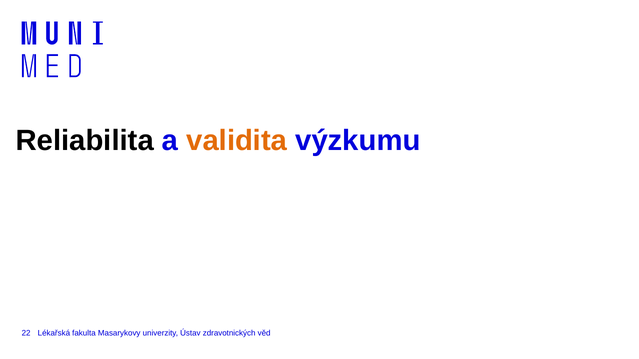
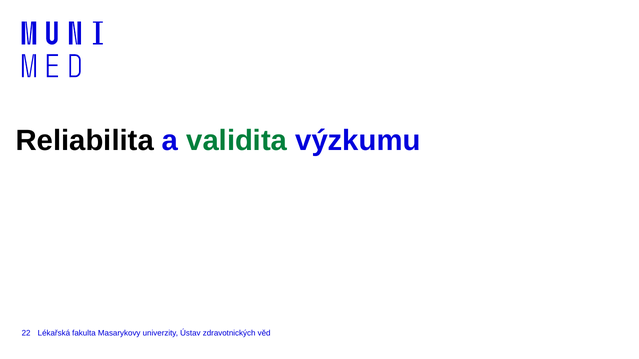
validita colour: orange -> green (237, 141)
